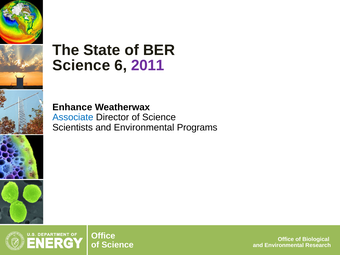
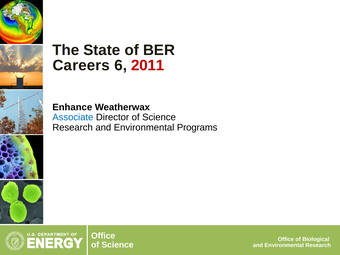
Science: Science -> Careers (81, 65)
2011 colour: purple -> red (148, 65)
Scientists: Scientists -> Research (73, 128)
